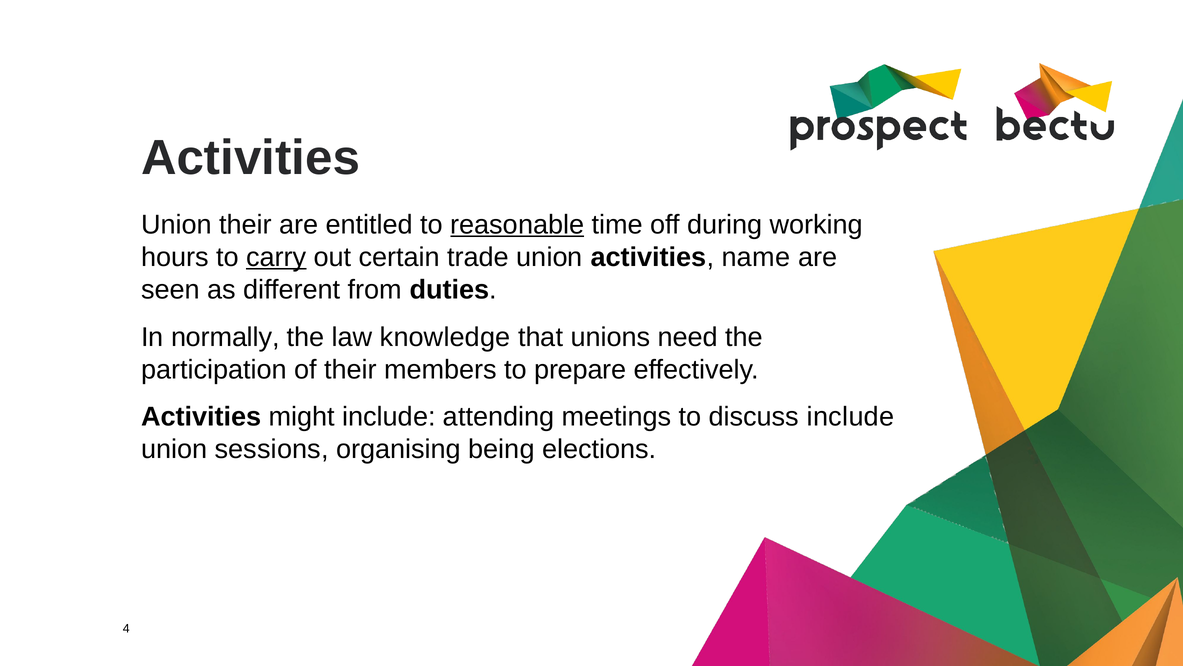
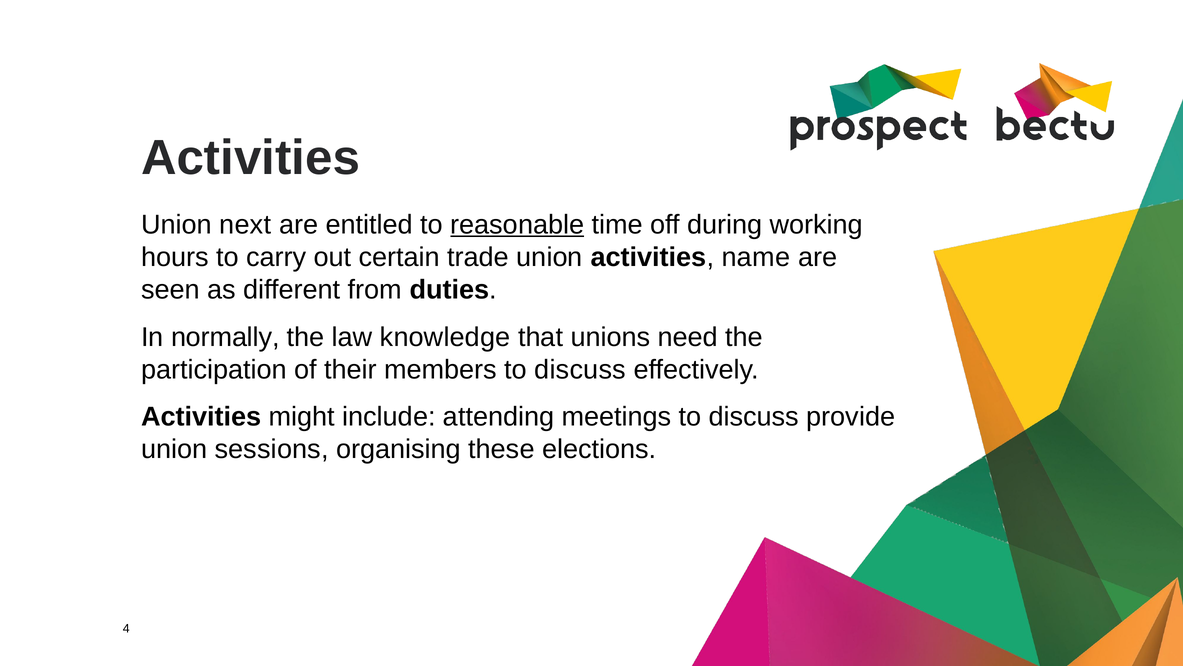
Union their: their -> next (245, 224)
carry underline: present -> none (276, 257)
members to prepare: prepare -> discuss (580, 369)
discuss include: include -> provide (851, 417)
being: being -> these (501, 449)
